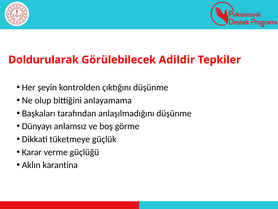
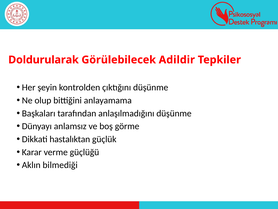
tüketmeye: tüketmeye -> hastalıktan (70, 139)
karantina: karantina -> bilmediği (60, 165)
